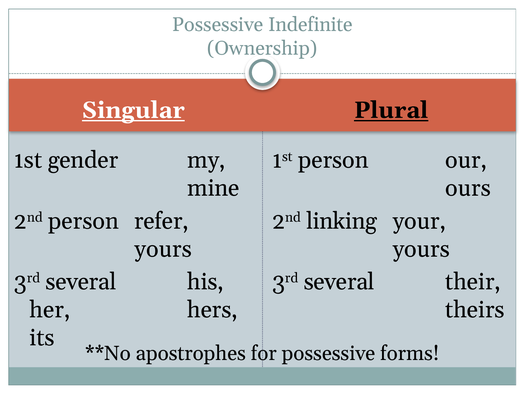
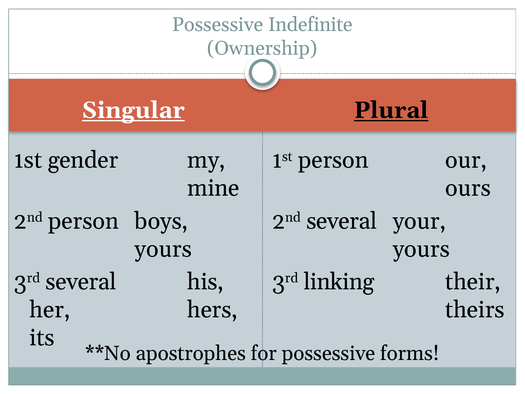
refer: refer -> boys (161, 221)
2nd linking: linking -> several (342, 221)
several: several -> linking (339, 282)
